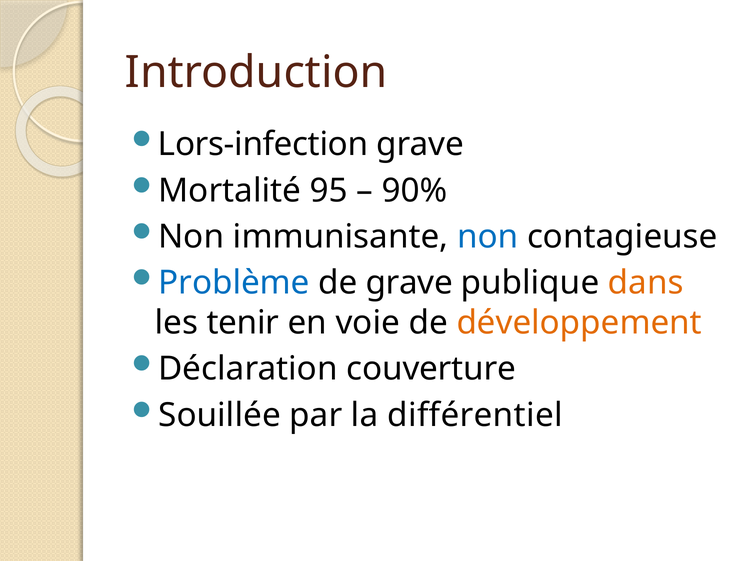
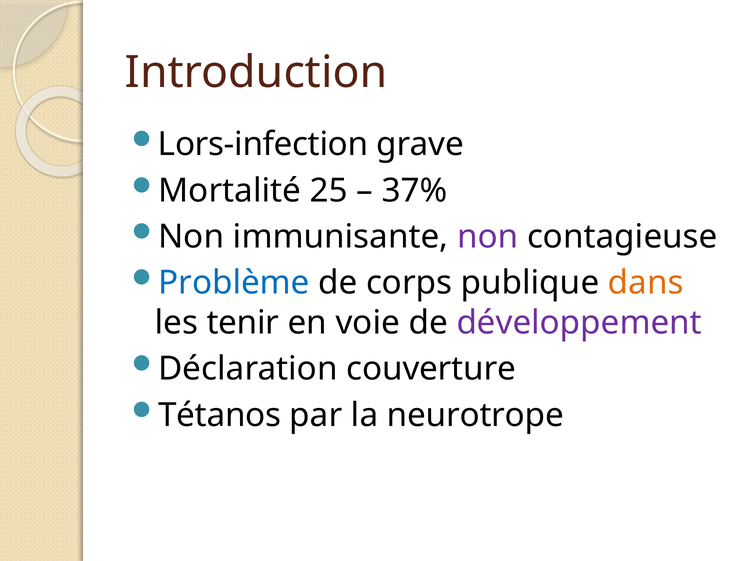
95: 95 -> 25 (329, 191)
90%: 90% -> 37% (415, 191)
non colour: blue -> purple (488, 237)
de grave: grave -> corps (409, 283)
développement colour: orange -> purple (579, 323)
Souillée: Souillée -> Tétanos (220, 416)
différentiel: différentiel -> neurotrope (475, 416)
